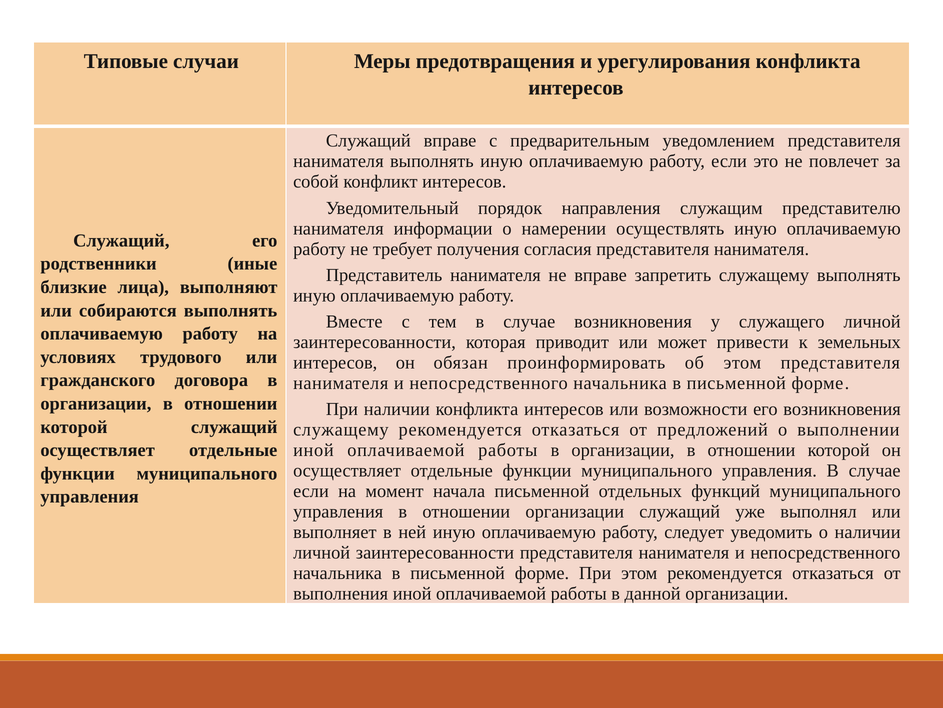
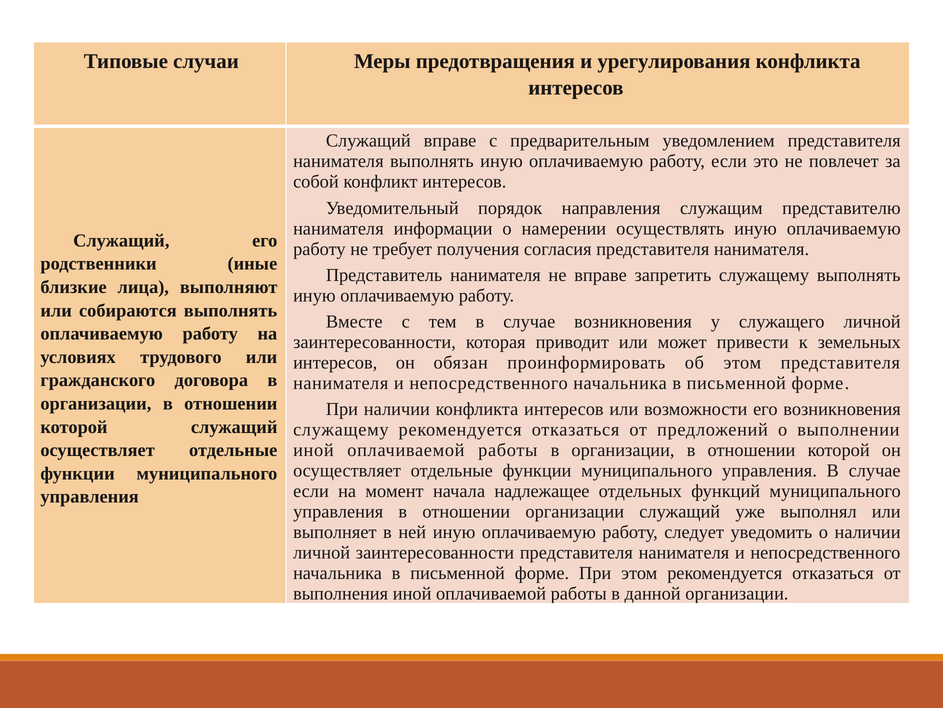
начала письменной: письменной -> надлежащее (542, 491)
